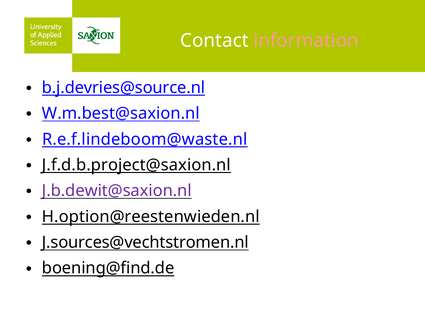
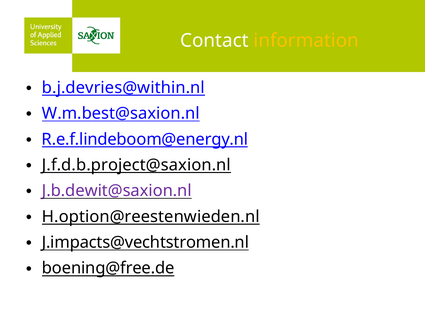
information colour: pink -> yellow (306, 41)
b.j.devries@source.nl: b.j.devries@source.nl -> b.j.devries@within.nl (123, 88)
R.e.f.lindeboom@waste.nl: R.e.f.lindeboom@waste.nl -> R.e.f.lindeboom@energy.nl (145, 139)
J.sources@vechtstromen.nl: J.sources@vechtstromen.nl -> J.impacts@vechtstromen.nl (145, 242)
boening@find.de: boening@find.de -> boening@free.de (108, 268)
